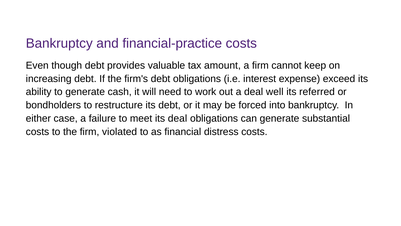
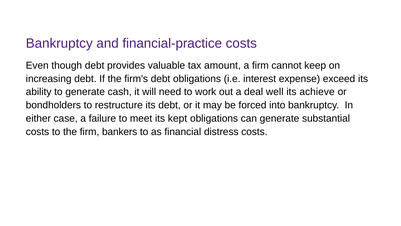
referred: referred -> achieve (317, 92)
its deal: deal -> kept (178, 118)
violated: violated -> bankers (120, 131)
